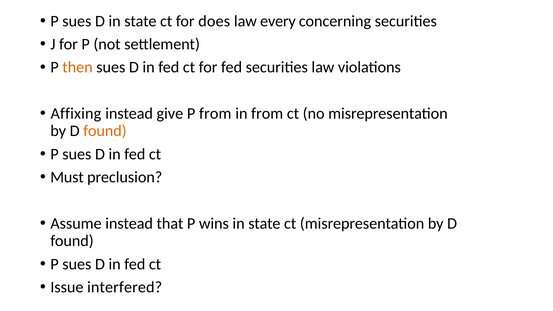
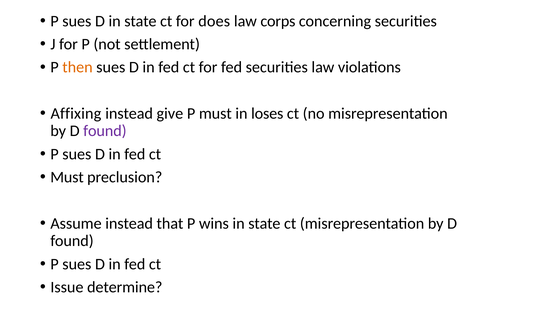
every: every -> corps (278, 21)
P from: from -> must (215, 114)
in from: from -> loses (267, 114)
found colour: orange -> purple (105, 131)
interfered: interfered -> determine (125, 287)
